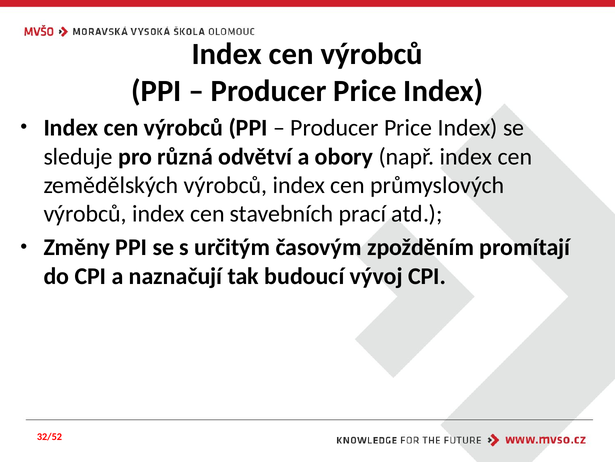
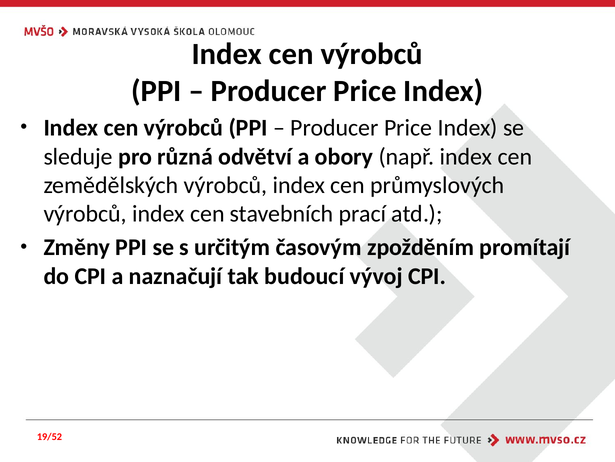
32/52: 32/52 -> 19/52 (49, 436)
